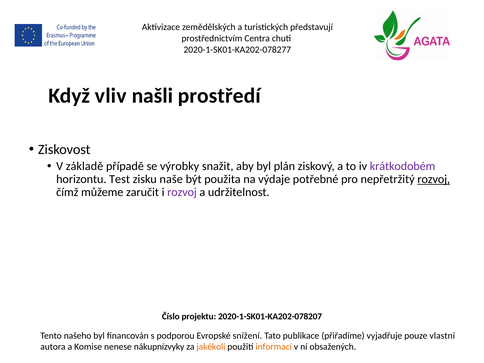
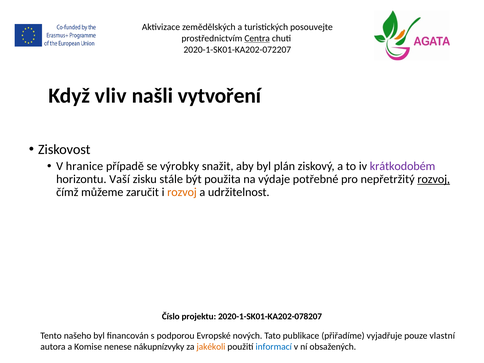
představují: představují -> posouvejte (311, 27)
Centra underline: none -> present (257, 38)
2020-1-SK01-KA202-078277: 2020-1-SK01-KA202-078277 -> 2020-1-SK01-KA202-072207 (237, 50)
prostředí: prostředí -> vytvoření (219, 96)
základě: základě -> hranice (84, 166)
Test: Test -> Vaší (120, 179)
naše: naše -> stále (171, 179)
rozvoj colour: purple -> orange (182, 192)
snížení: snížení -> nových (248, 336)
informací colour: orange -> blue (274, 347)
